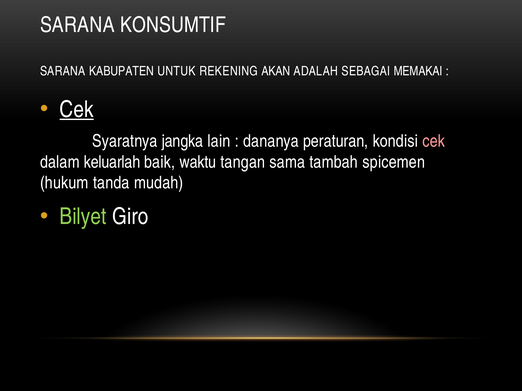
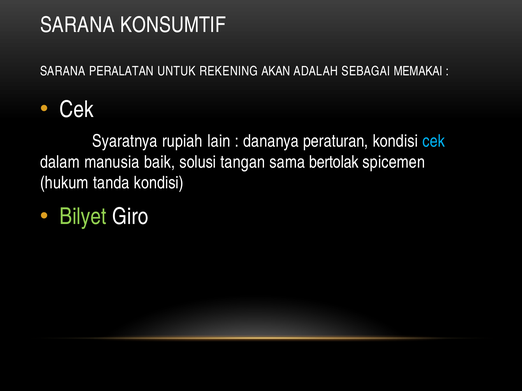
KABUPATEN: KABUPATEN -> PERALATAN (121, 71)
Cek underline: present -> none (77, 110)
jangka: jangka -> rupiah (182, 141)
cek colour: pink -> light blue (434, 141)
keluarlah: keluarlah -> manusia (112, 162)
waktu: waktu -> solusi (198, 162)
tambah: tambah -> bertolak (334, 162)
tanda mudah: mudah -> kondisi (159, 183)
